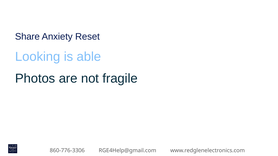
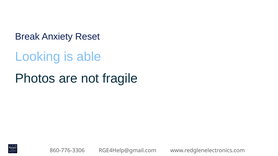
Share: Share -> Break (27, 37)
